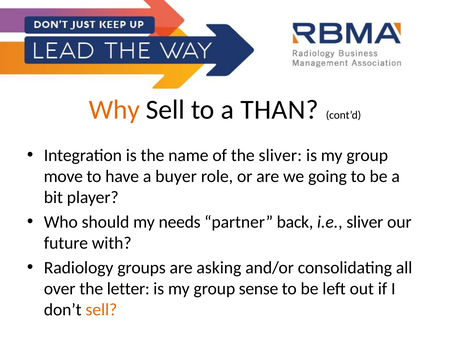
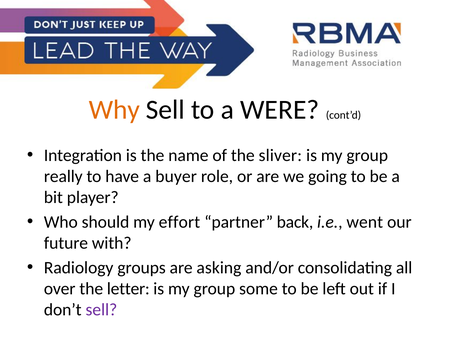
THAN: THAN -> WERE (280, 110)
move: move -> really (63, 176)
needs: needs -> effort (179, 222)
i.e sliver: sliver -> went (365, 222)
sense: sense -> some (258, 288)
sell colour: orange -> purple (101, 309)
